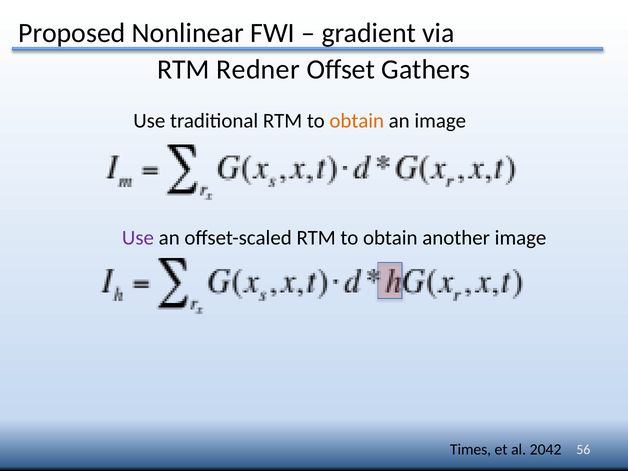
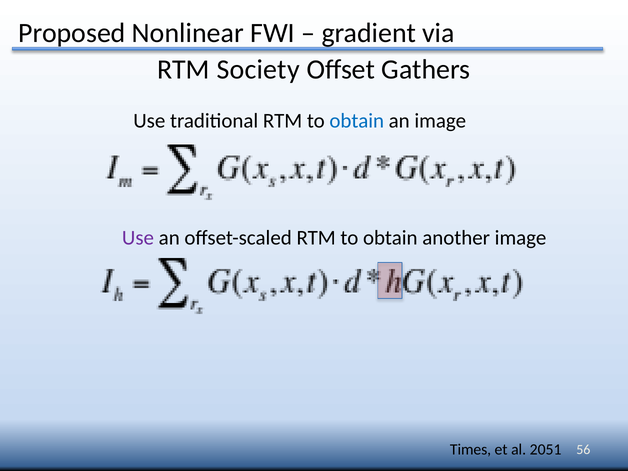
Redner: Redner -> Society (258, 69)
obtain colour: orange -> blue (357, 121)
2042: 2042 -> 2051 (546, 450)
